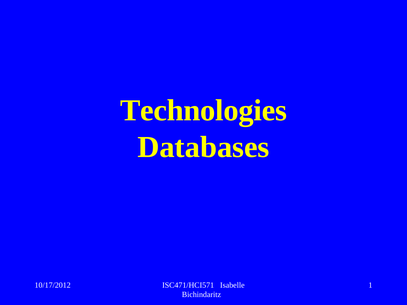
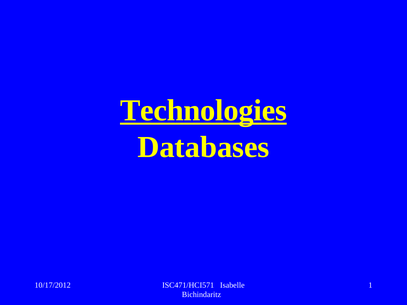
Technologies underline: none -> present (204, 111)
